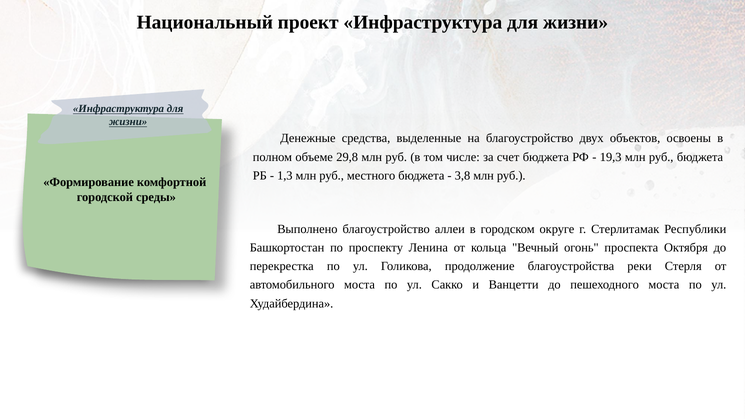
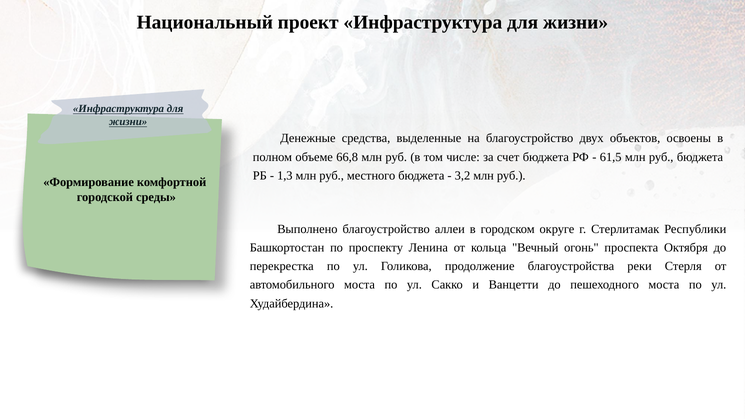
29,8: 29,8 -> 66,8 (347, 157)
19,3: 19,3 -> 61,5 (611, 157)
3,8: 3,8 -> 3,2 (462, 176)
